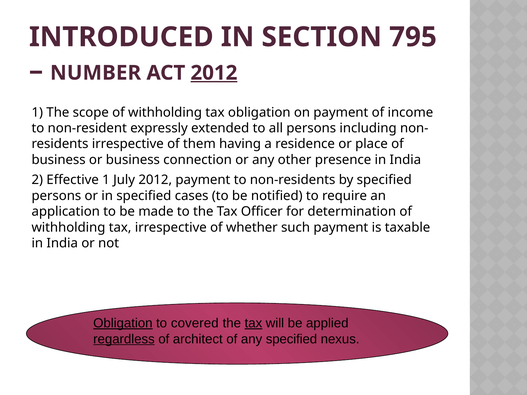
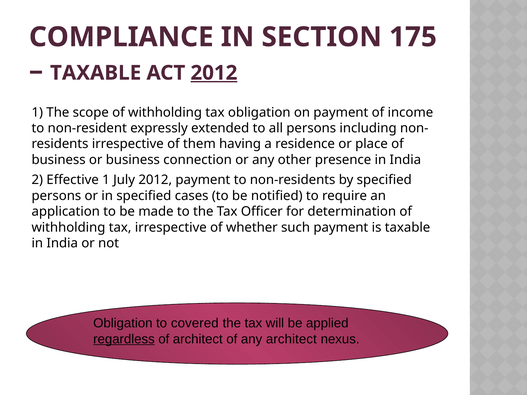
INTRODUCED: INTRODUCED -> COMPLIANCE (121, 37)
795: 795 -> 175 (413, 37)
NUMBER: NUMBER -> TAXABLE (96, 73)
Obligation underline: present -> none (123, 323)
tax underline: present -> none (253, 323)
any specified: specified -> architect (291, 339)
